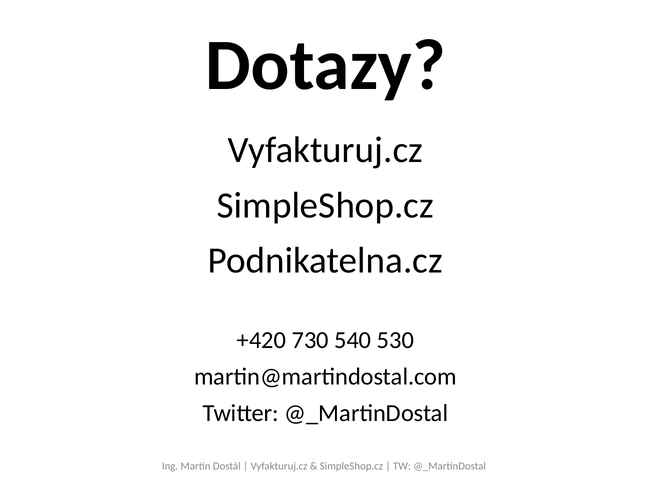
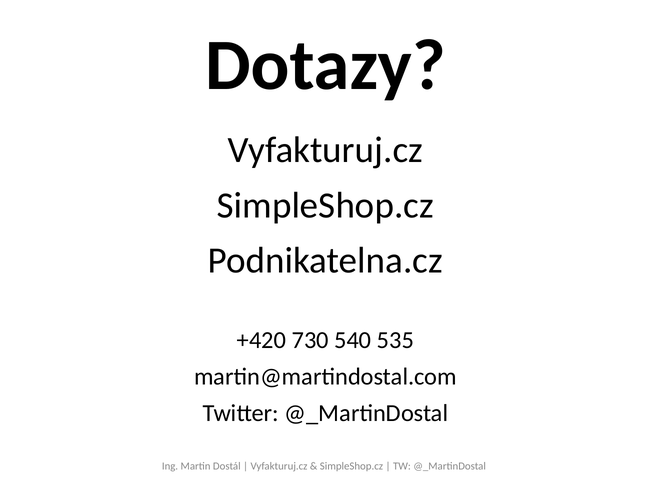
530: 530 -> 535 (395, 341)
